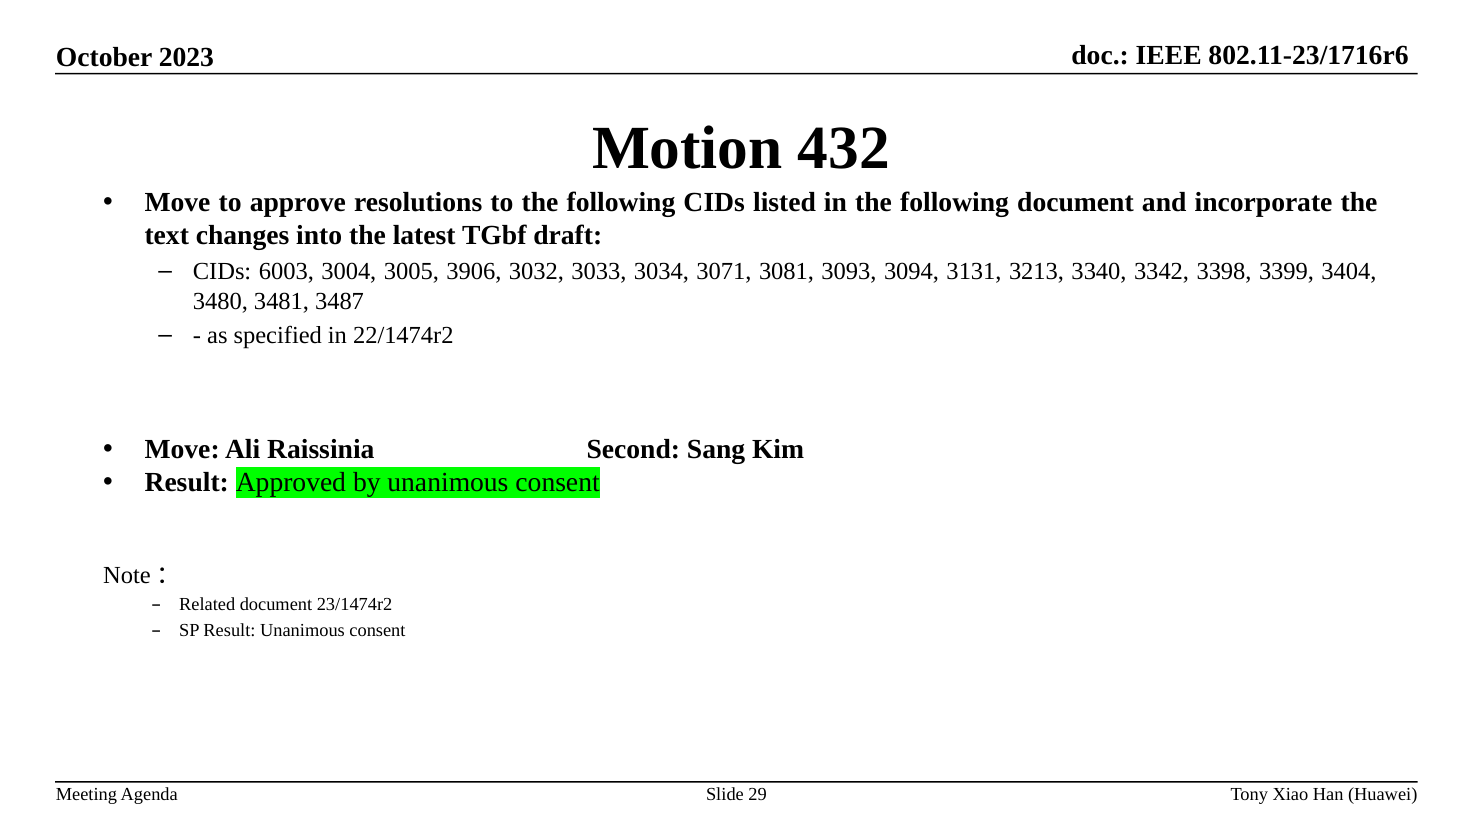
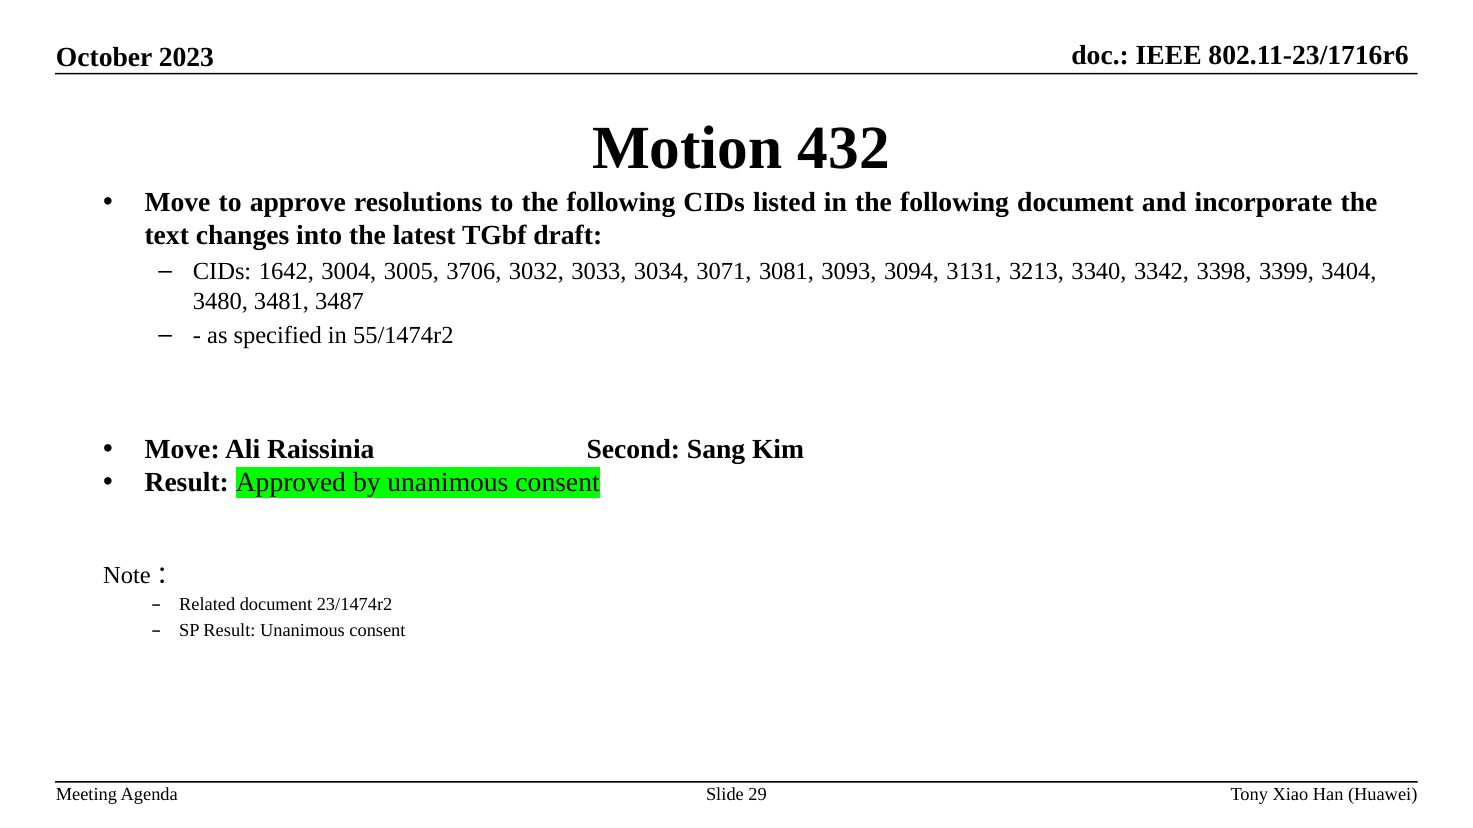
6003: 6003 -> 1642 (286, 272)
3906: 3906 -> 3706 (474, 272)
22/1474r2: 22/1474r2 -> 55/1474r2 (403, 336)
